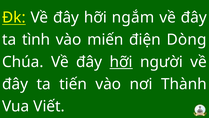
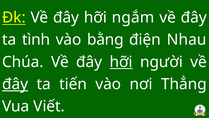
miến: miến -> bằng (105, 40)
Dòng: Dòng -> Nhau (187, 40)
đây underline: none -> present (15, 84)
Thành: Thành -> Thẳng (184, 84)
